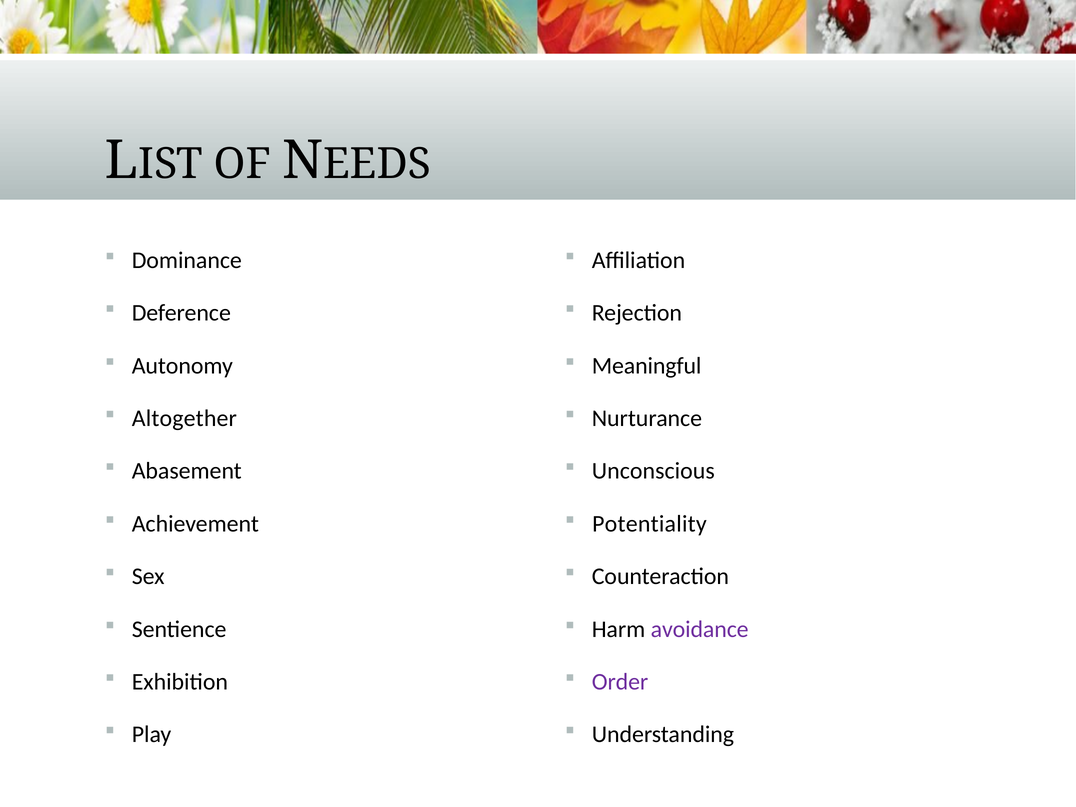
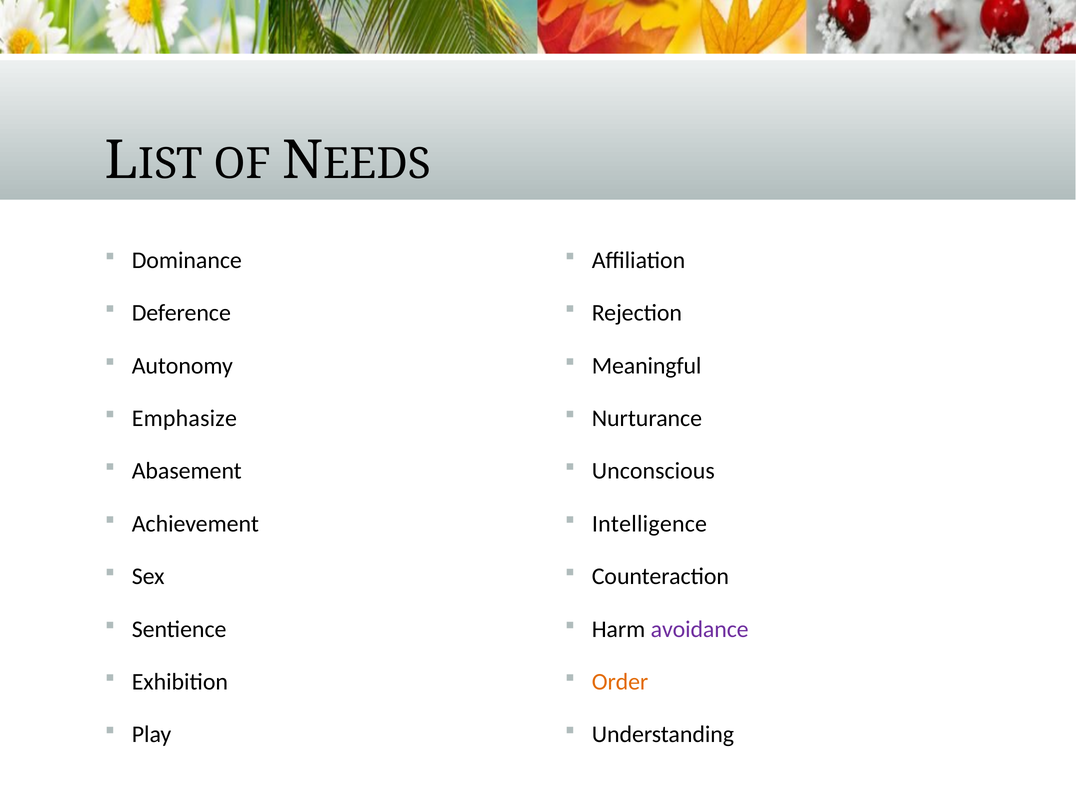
Altogether: Altogether -> Emphasize (184, 418)
Potentiality: Potentiality -> Intelligence (649, 524)
Order colour: purple -> orange (620, 682)
